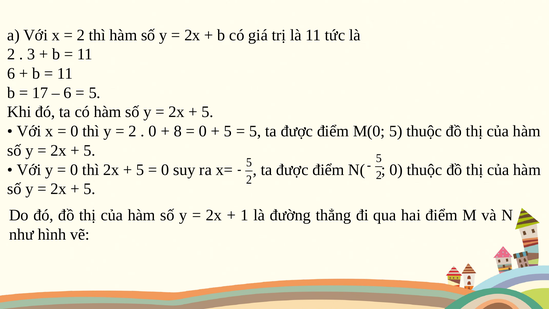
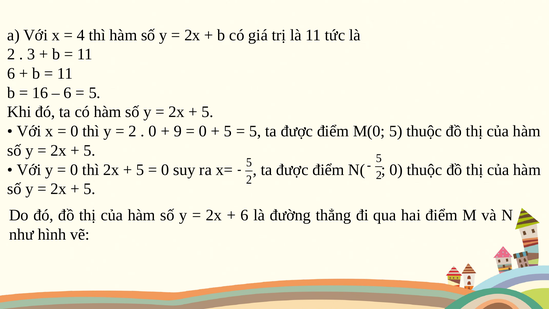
2: 2 -> 4 (81, 35)
17: 17 -> 16 (40, 93)
8: 8 -> 9 (178, 131)
1: 1 -> 6 (245, 215)
